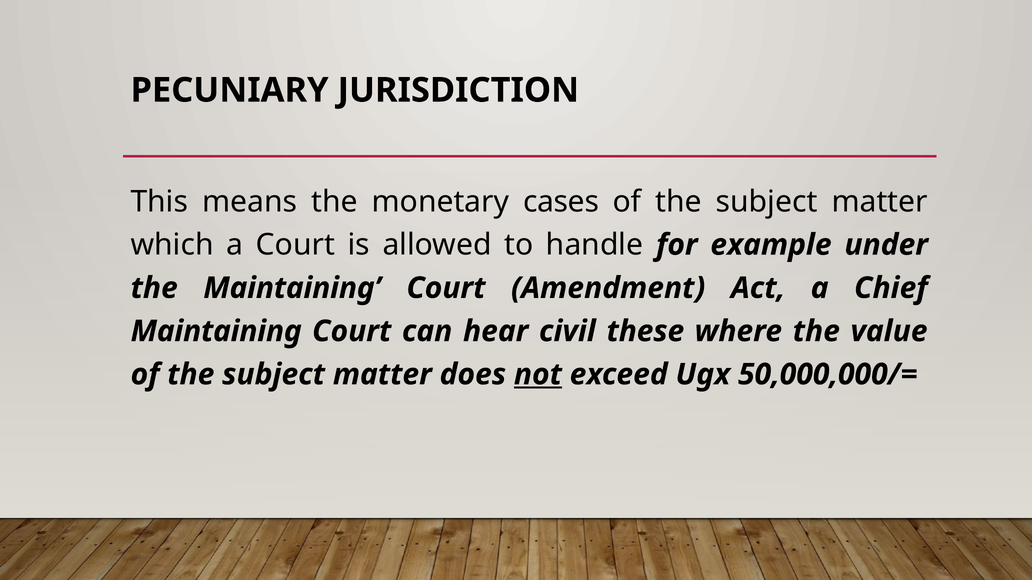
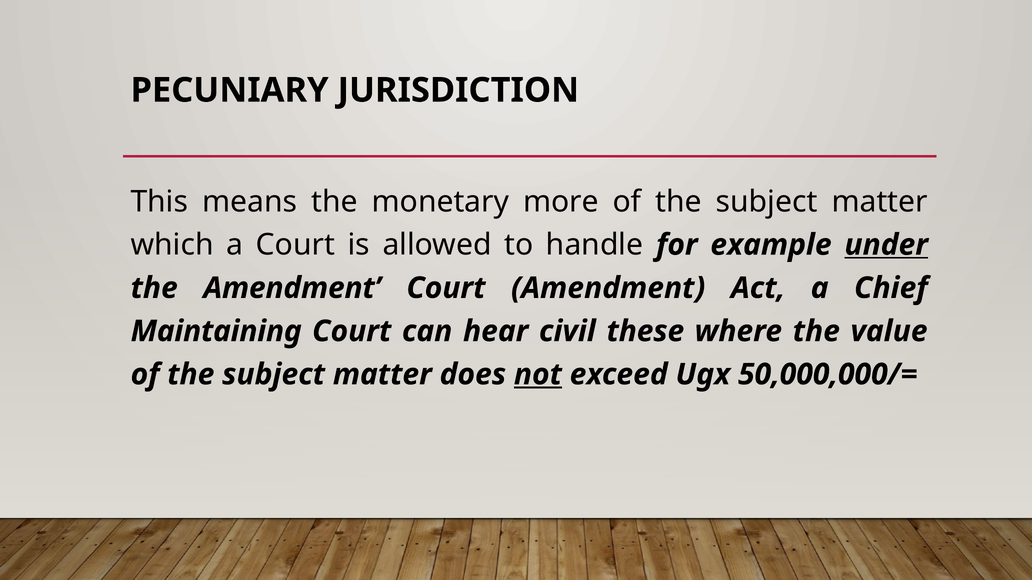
cases: cases -> more (561, 202)
under underline: none -> present (886, 245)
the Maintaining: Maintaining -> Amendment (292, 288)
